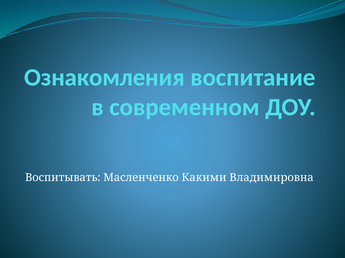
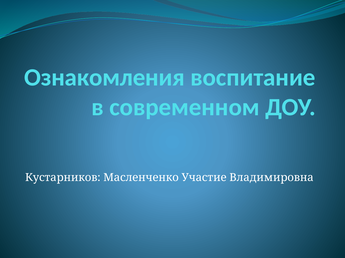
Воспитывать: Воспитывать -> Кустарников (63, 178)
Какими: Какими -> Участие (204, 178)
